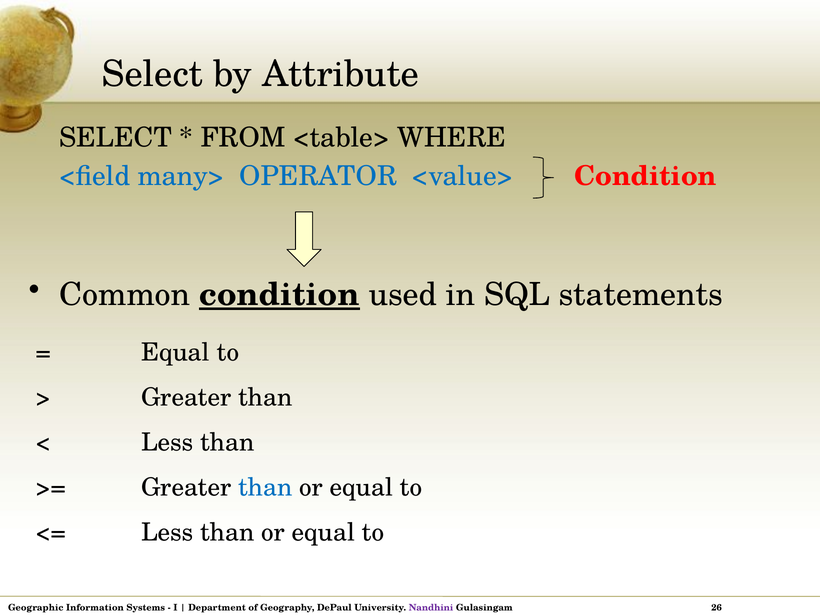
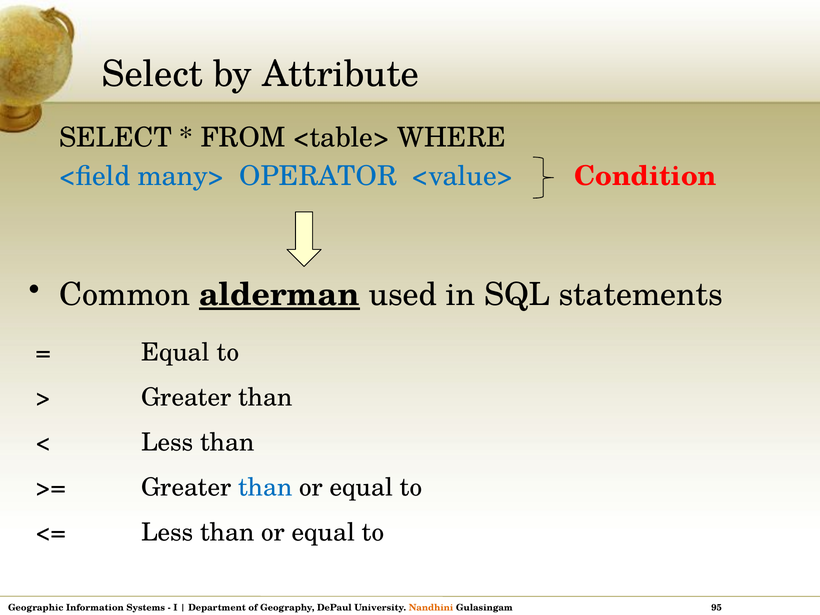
Common condition: condition -> alderman (279, 295)
Nandhini colour: purple -> orange (431, 608)
26: 26 -> 95 (717, 608)
